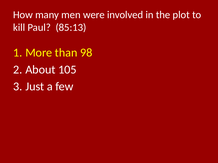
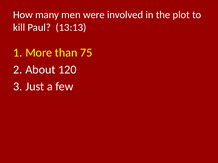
85:13: 85:13 -> 13:13 (71, 27)
98: 98 -> 75 (86, 53)
105: 105 -> 120 (67, 70)
